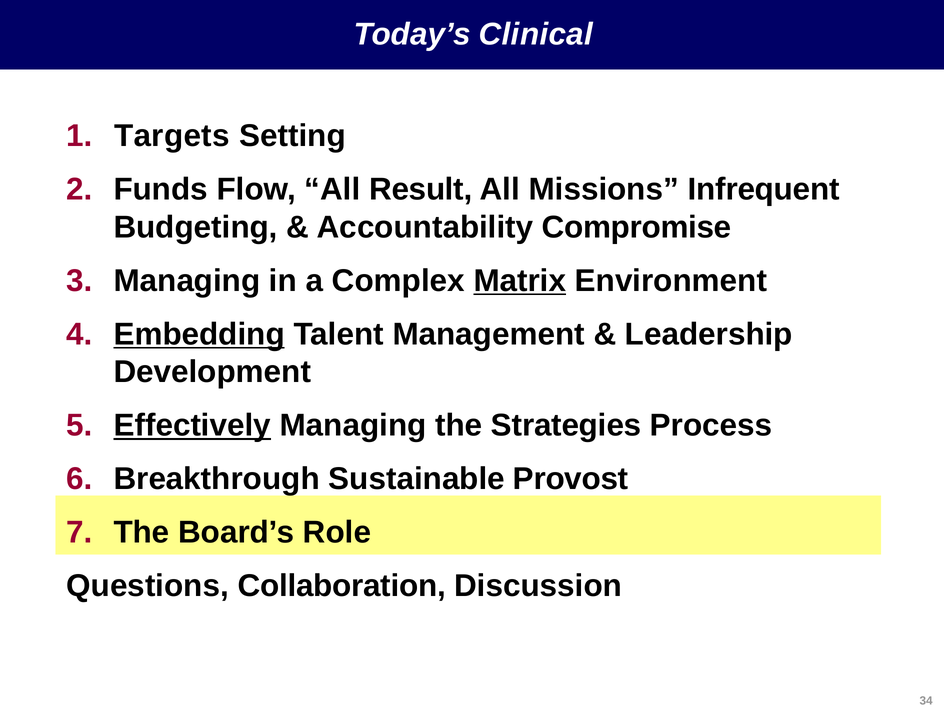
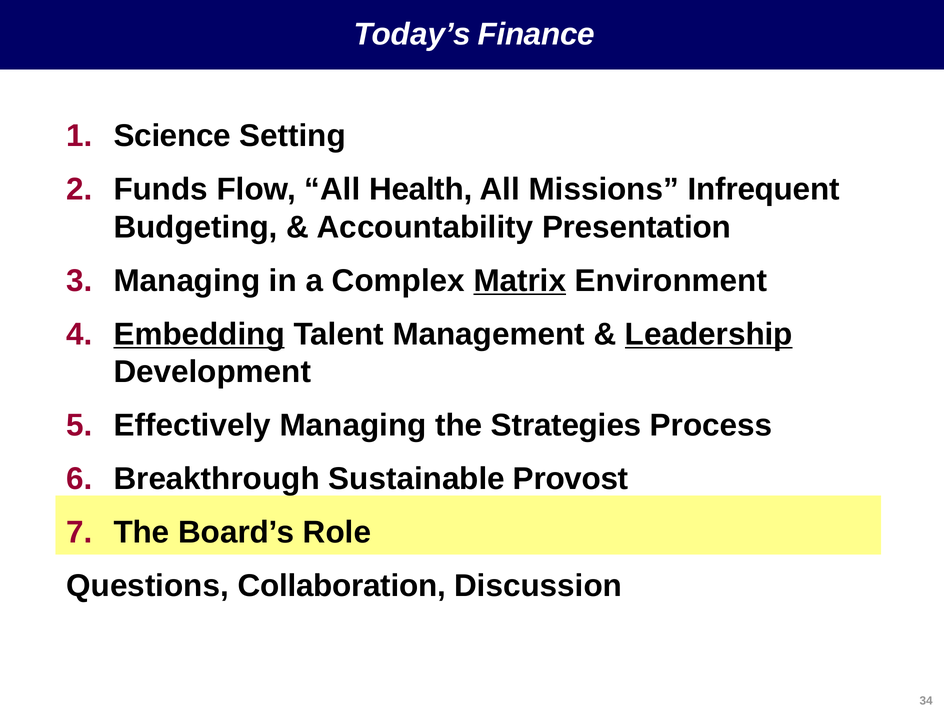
Clinical: Clinical -> Finance (536, 35)
Targets: Targets -> Science (172, 136)
Result: Result -> Health (421, 189)
Compromise: Compromise -> Presentation (637, 227)
Leadership underline: none -> present (709, 334)
Effectively underline: present -> none (192, 425)
